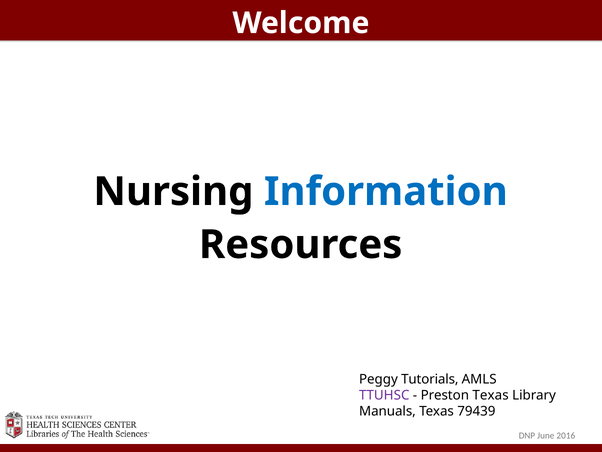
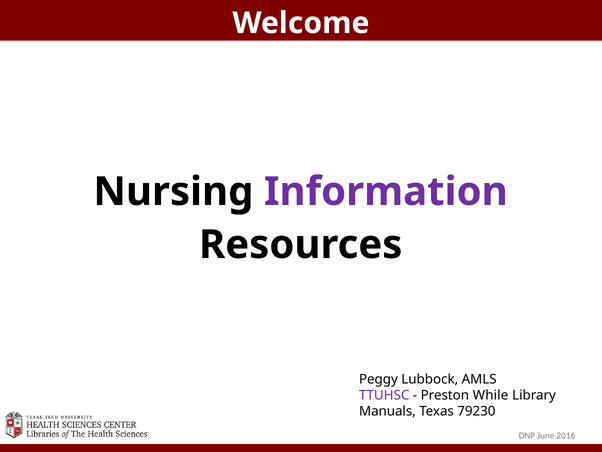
Information colour: blue -> purple (386, 192)
Tutorials: Tutorials -> Lubbock (430, 379)
Preston Texas: Texas -> While (491, 395)
79439: 79439 -> 79230 (476, 411)
